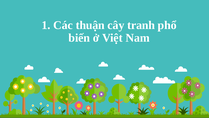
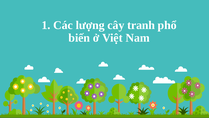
thuận: thuận -> lượng (90, 25)
